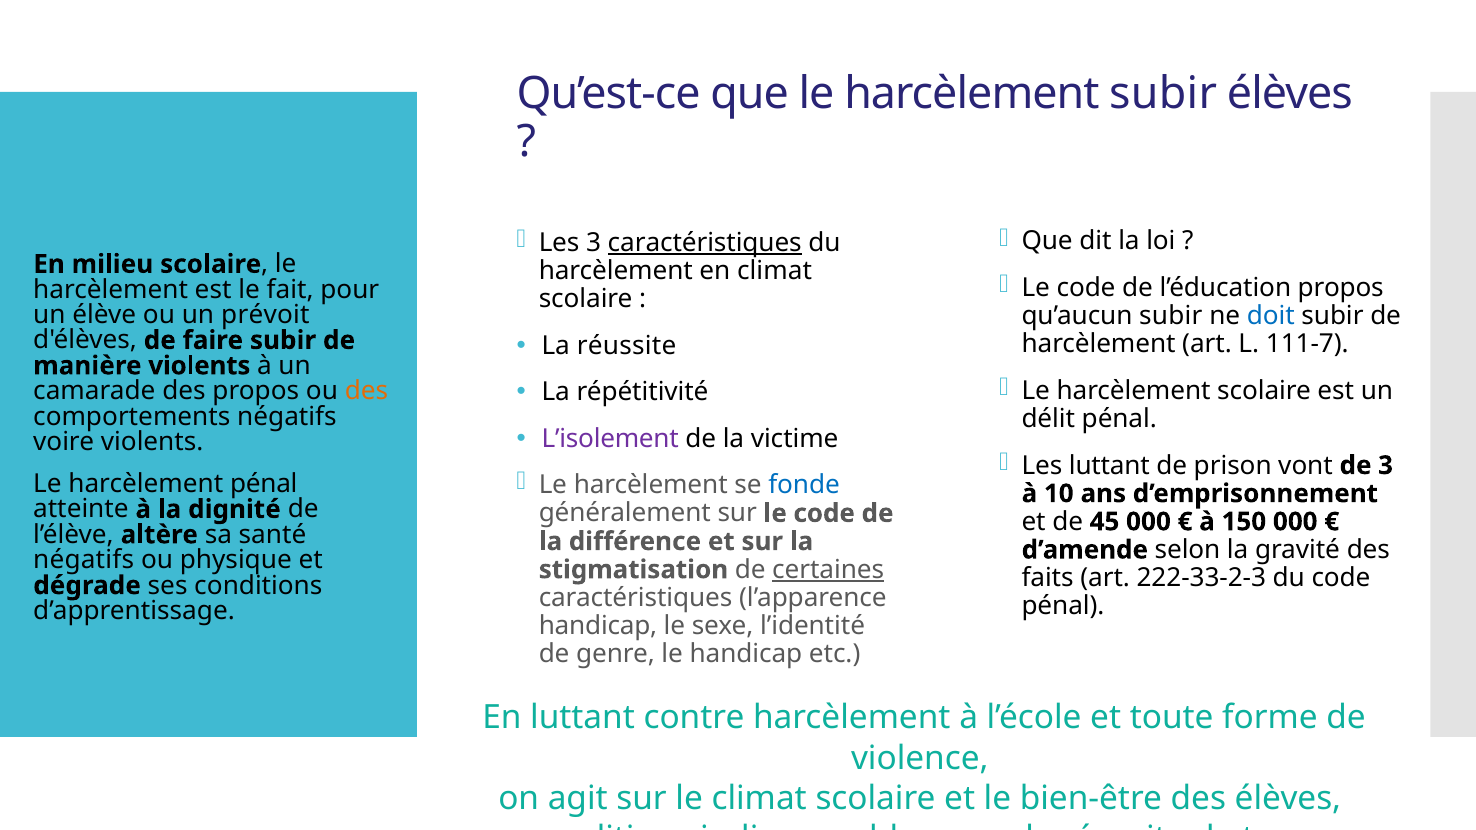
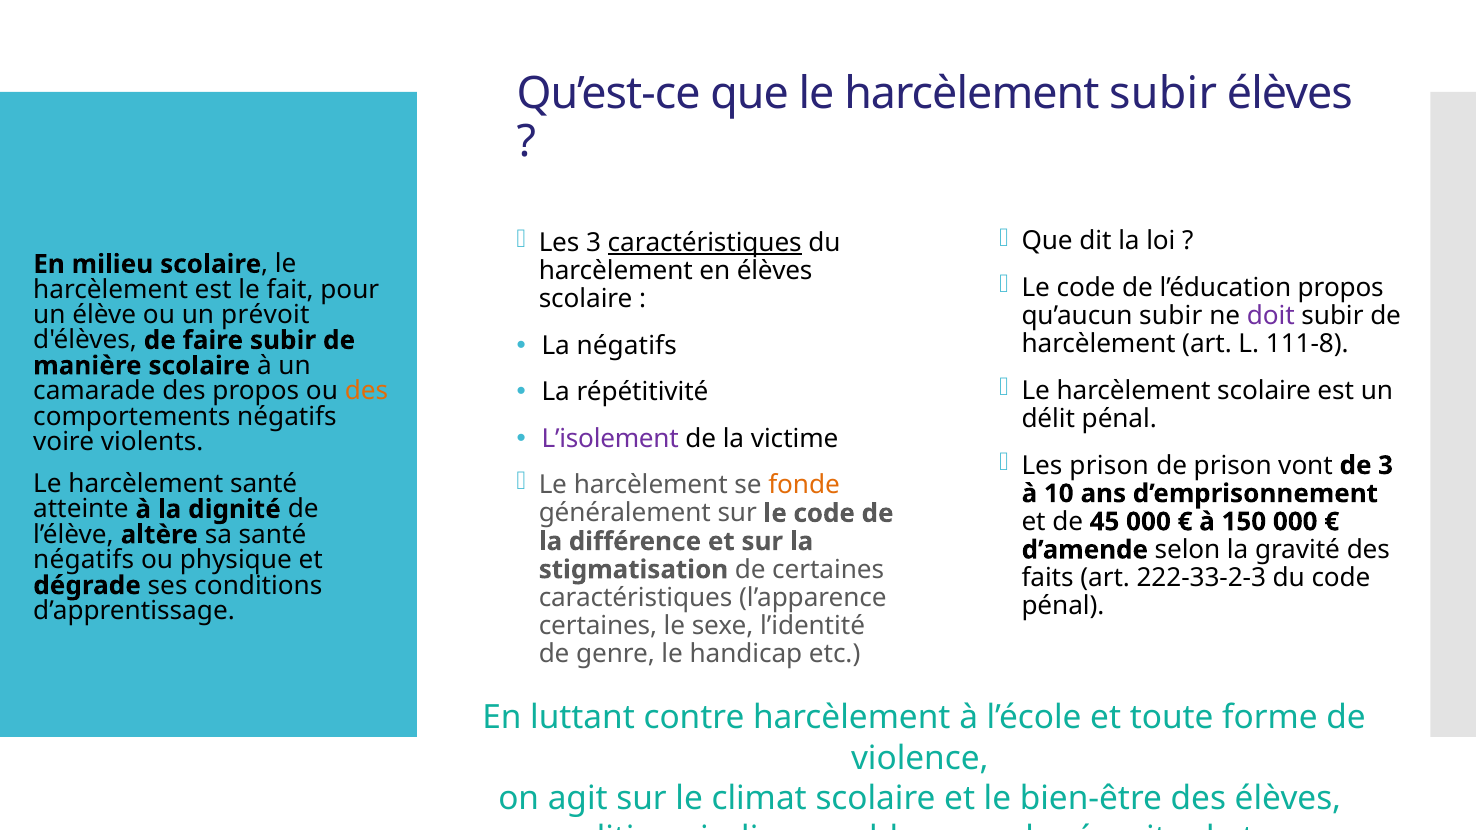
en climat: climat -> élèves (775, 271)
doit colour: blue -> purple (1271, 316)
réussite: réussite -> négatifs (627, 346)
111-7: 111-7 -> 111-8 (1307, 344)
manière violents: violents -> scolaire (199, 366)
Les luttant: luttant -> prison (1109, 466)
harcèlement pénal: pénal -> santé (264, 484)
fonde colour: blue -> orange (804, 485)
certaines underline: present -> none (828, 570)
handicap: handicap -> certaines (598, 626)
